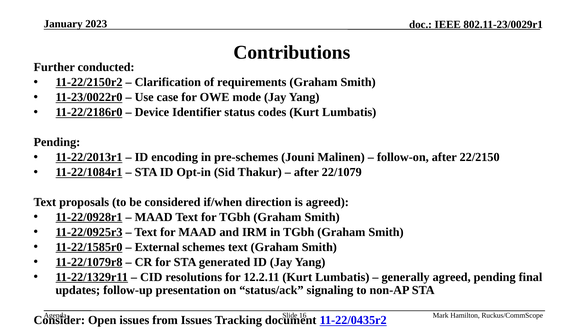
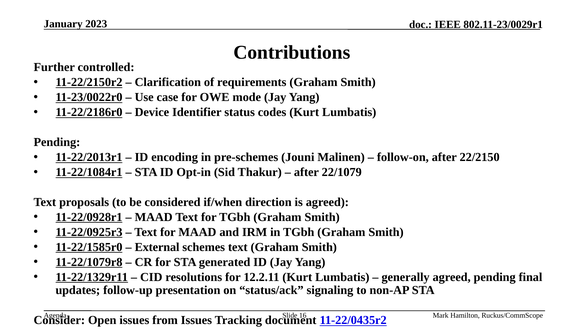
conducted: conducted -> controlled (106, 67)
